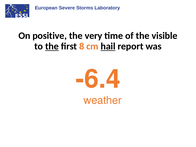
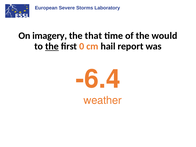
positive: positive -> imagery (50, 36)
very: very -> that (93, 36)
visible: visible -> would (164, 36)
8: 8 -> 0 (82, 46)
hail underline: present -> none (108, 46)
